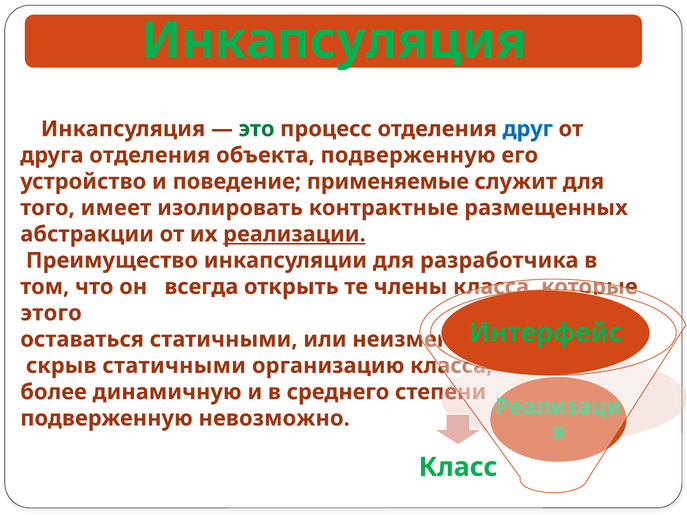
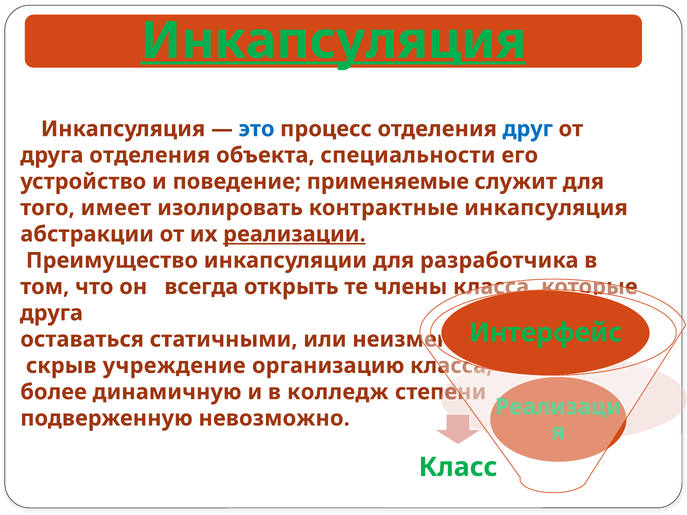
Инкапсуляция underline: none -> present (333, 41)
это colour: green -> blue (257, 129)
объекта подверженную: подверженную -> специальности (408, 155)
контрактные размещенных: размещенных -> инкапсуляция (546, 208)
этого: этого -> друга (51, 313)
скрыв статичными: статичными -> учреждение (174, 366)
среднего: среднего -> колледж (338, 392)
